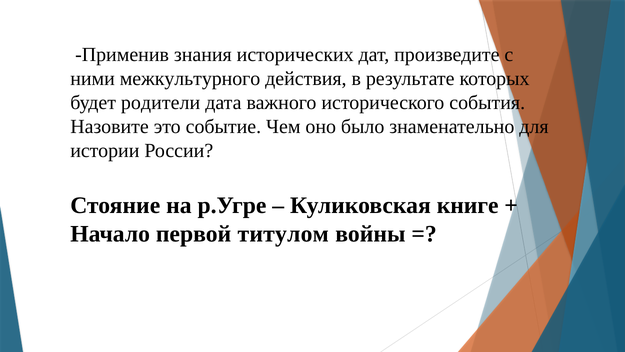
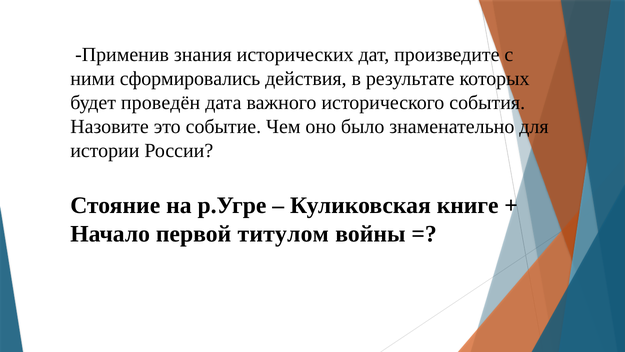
межкультурного: межкультурного -> сформировались (190, 79)
родители: родители -> проведён (161, 102)
